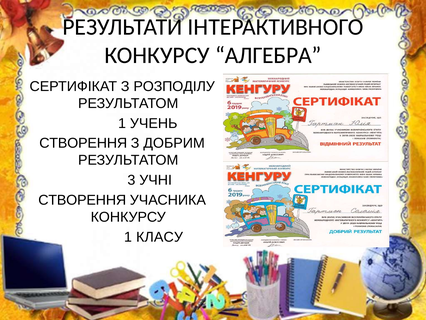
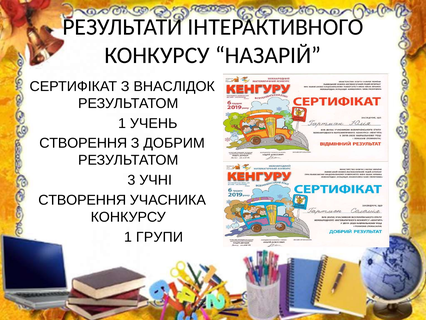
АЛГЕБРА: АЛГЕБРА -> НАЗАРІЙ (268, 55)
РОЗПОДІЛУ: РОЗПОДІЛУ -> ВНАСЛІДОК (174, 86)
КЛАСУ: КЛАСУ -> ГРУПИ (160, 237)
